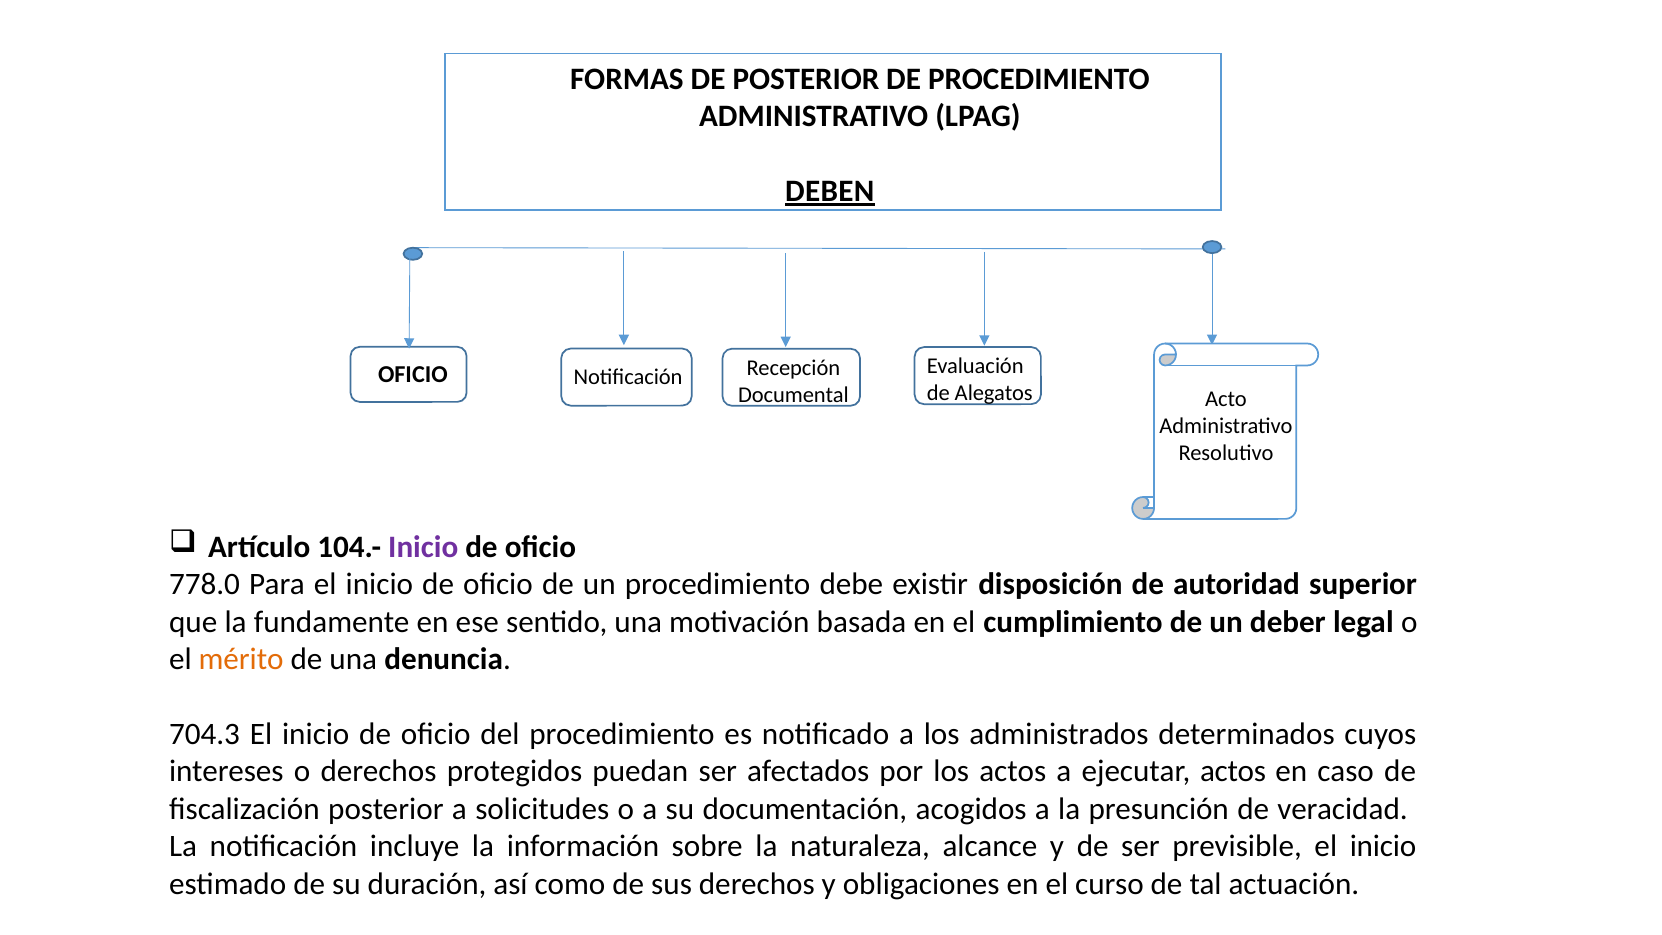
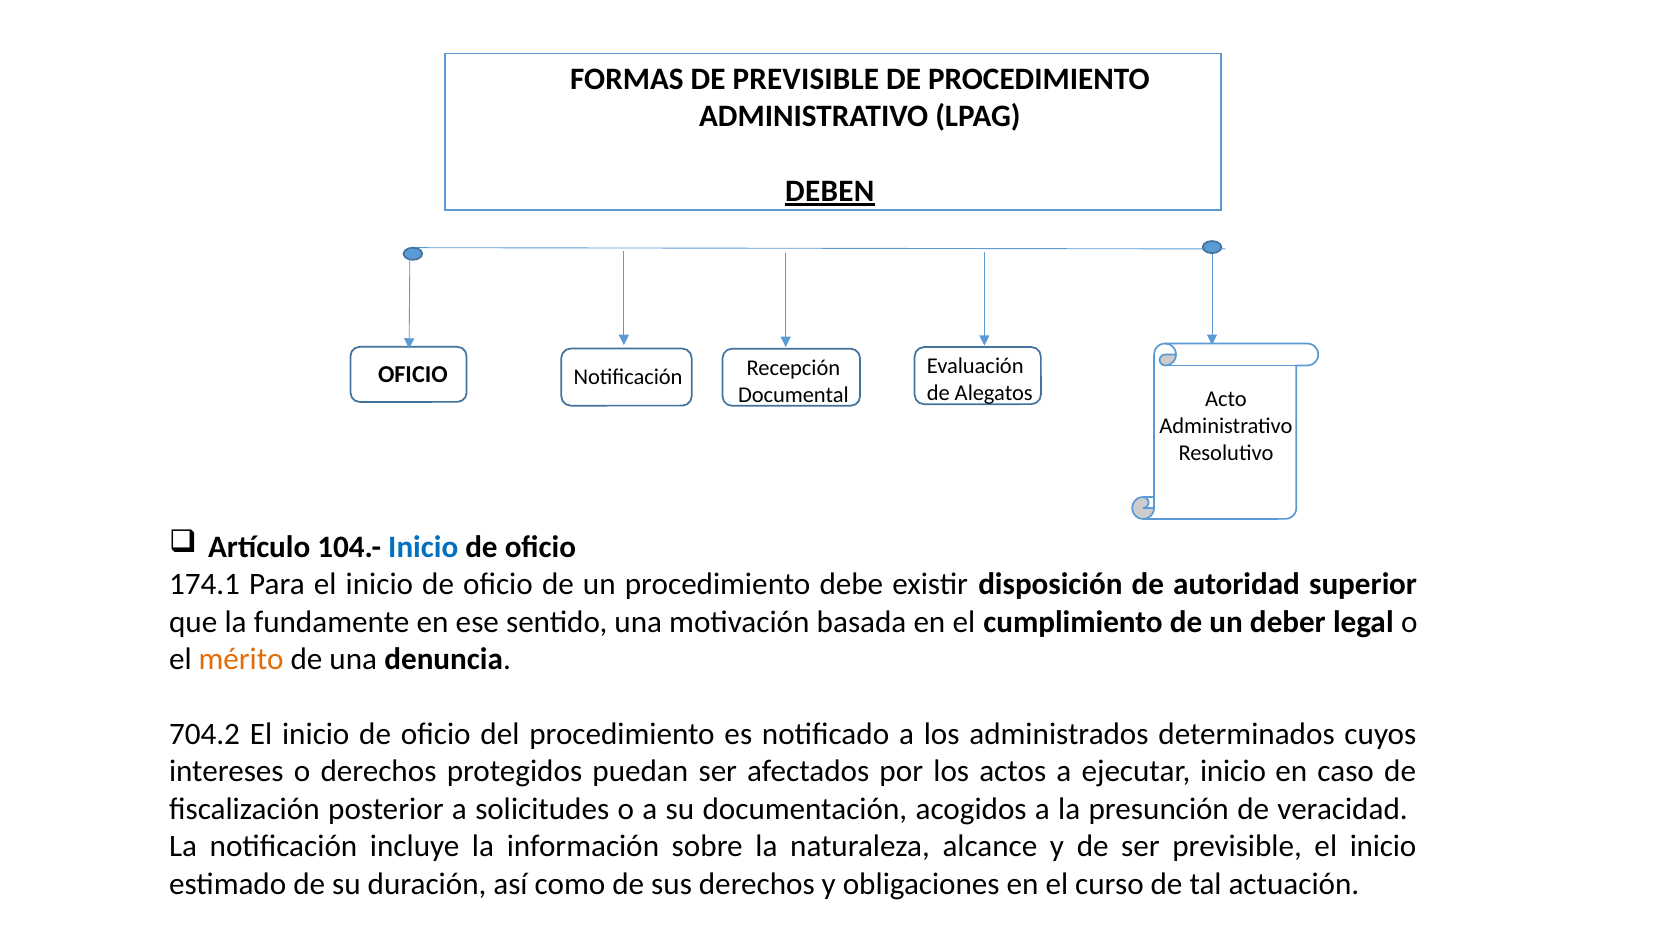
DE POSTERIOR: POSTERIOR -> PREVISIBLE (806, 79)
Inicio colour: purple -> blue (423, 547)
778.0: 778.0 -> 174.1 (205, 585)
704.3: 704.3 -> 704.2 (205, 734)
ejecutar actos: actos -> inicio (1233, 772)
